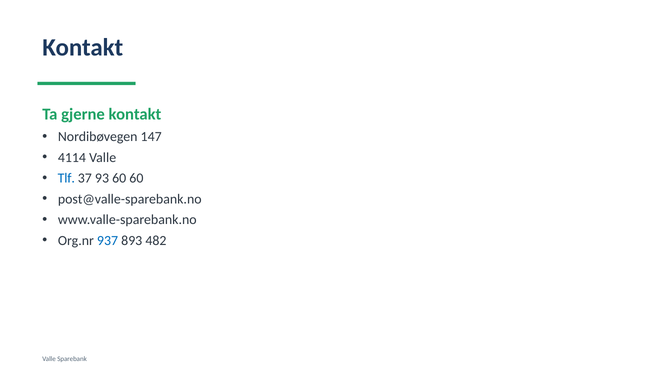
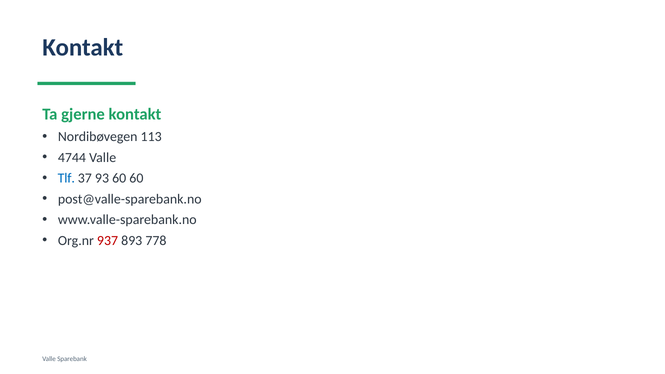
147: 147 -> 113 (151, 137)
4114: 4114 -> 4744 (72, 158)
937 colour: blue -> red (108, 241)
482: 482 -> 778 (156, 241)
